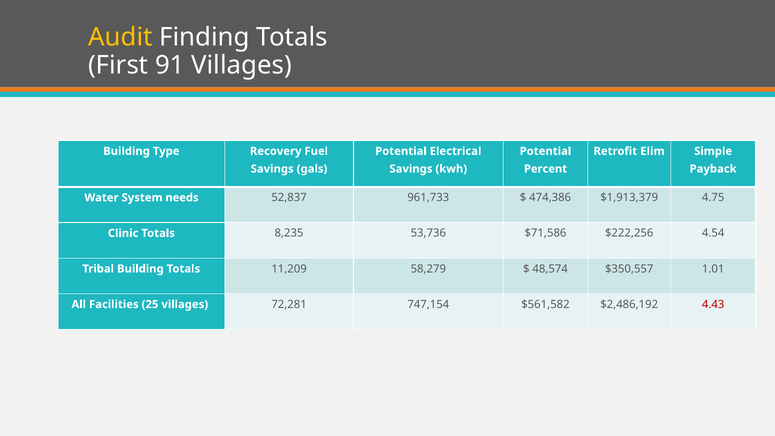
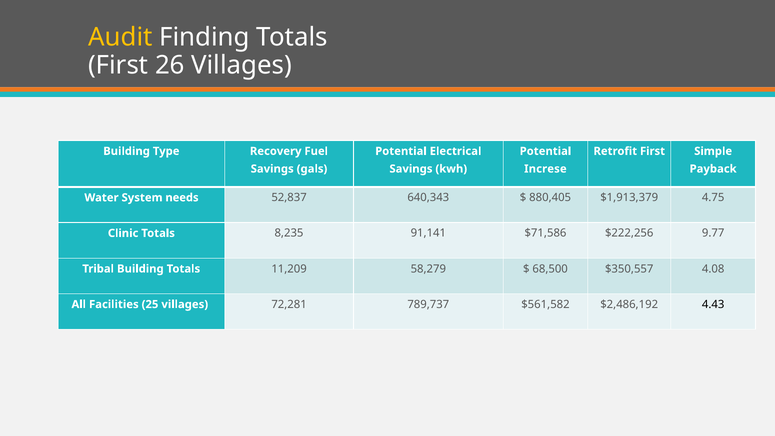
91: 91 -> 26 (170, 65)
Retrofit Elim: Elim -> First (653, 151)
Percent: Percent -> Increse (545, 169)
961,733: 961,733 -> 640,343 (428, 198)
474,386: 474,386 -> 880,405 (550, 198)
53,736: 53,736 -> 91,141 (428, 233)
4.54: 4.54 -> 9.77 (713, 233)
48,574: 48,574 -> 68,500 (550, 269)
1.01: 1.01 -> 4.08 (713, 269)
747,154: 747,154 -> 789,737 (428, 304)
4.43 colour: red -> black (713, 304)
